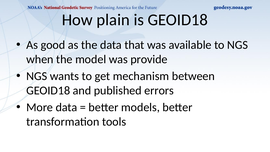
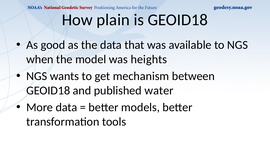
provide: provide -> heights (149, 59)
errors: errors -> water (159, 90)
